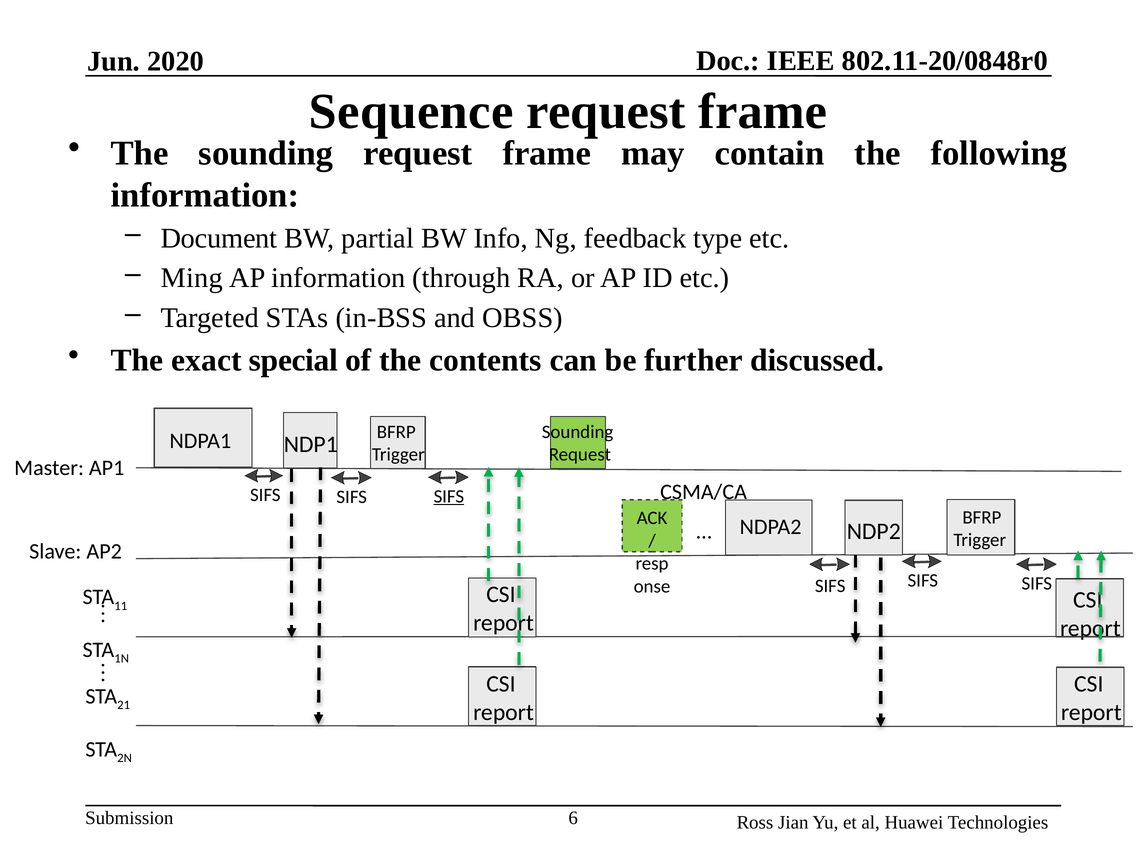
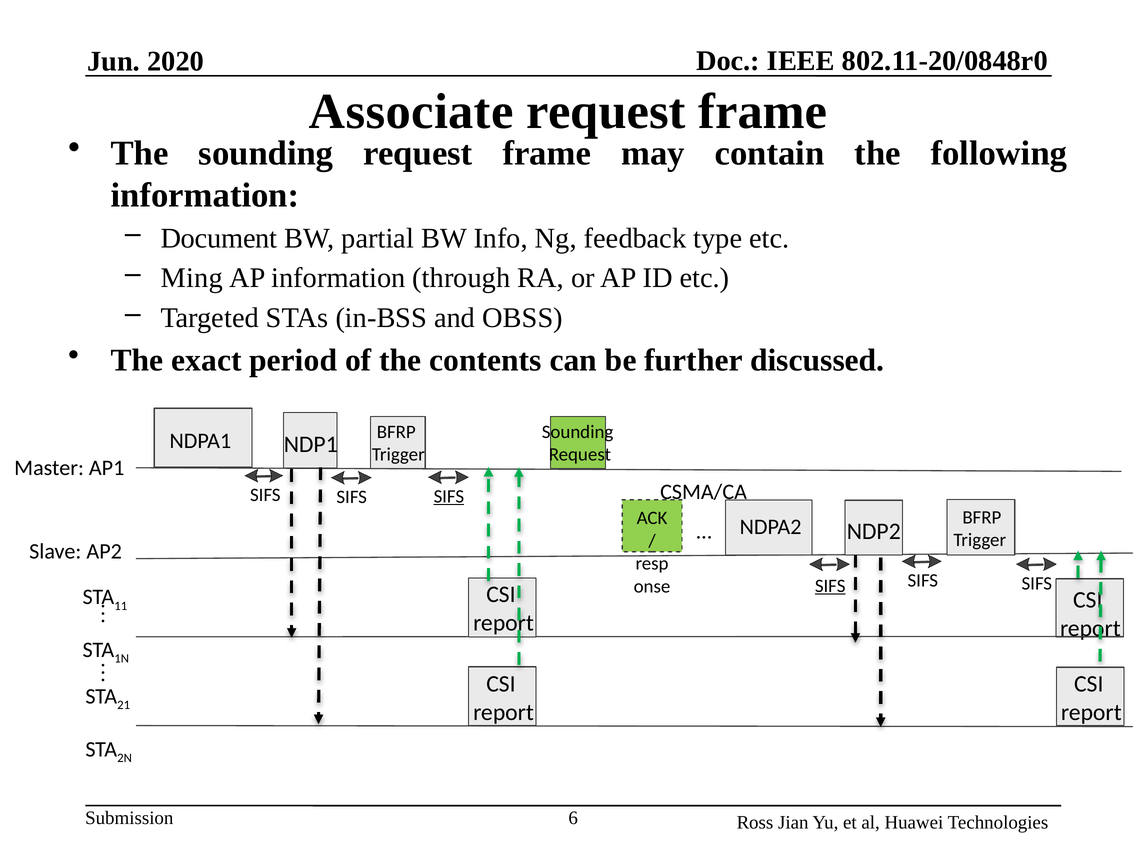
Sequence: Sequence -> Associate (411, 111)
special: special -> period (293, 360)
SIFS underline: none -> present (830, 586)
